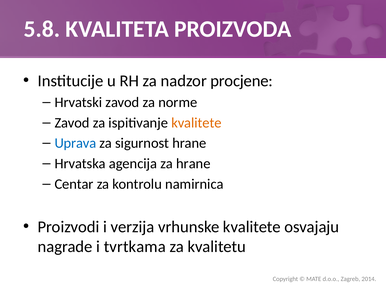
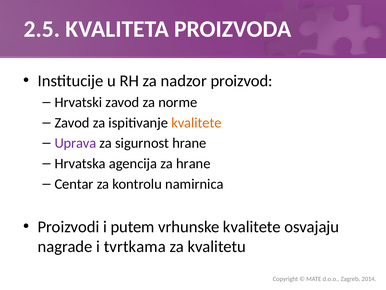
5.8: 5.8 -> 2.5 (42, 29)
procjene: procjene -> proizvod (242, 81)
Uprava colour: blue -> purple (75, 143)
verzija: verzija -> putem (133, 226)
